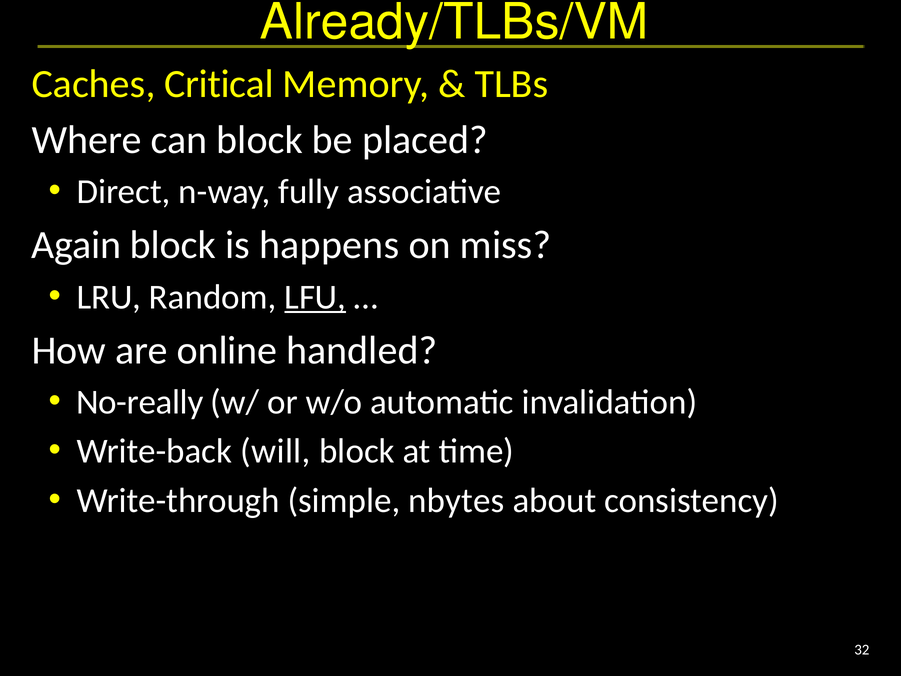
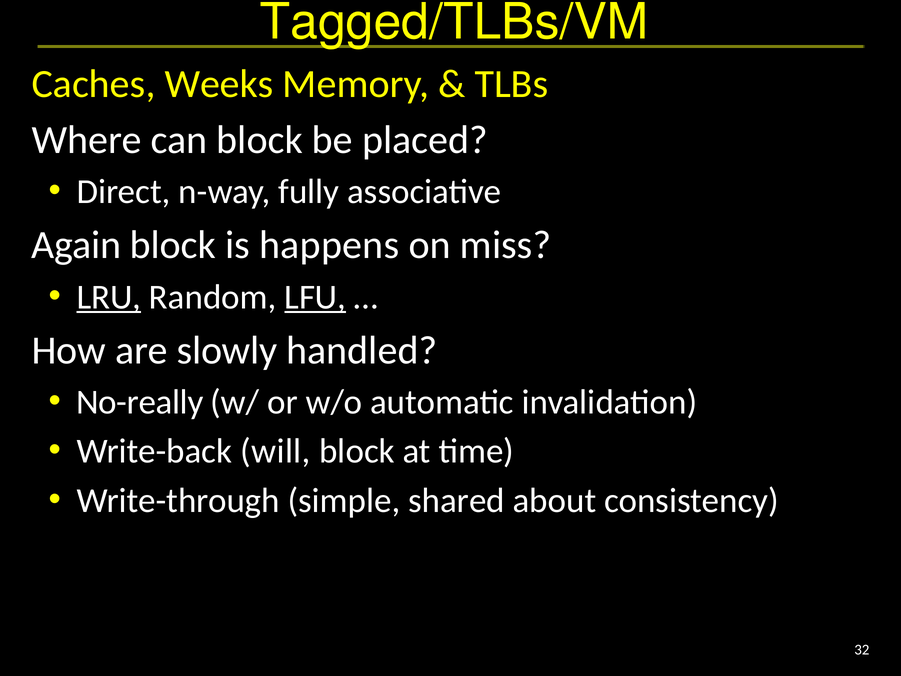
Already/TLBs/VM: Already/TLBs/VM -> Tagged/TLBs/VM (454, 22)
Critical: Critical -> Weeks (219, 84)
LRU underline: none -> present (109, 297)
online: online -> slowly (227, 350)
nbytes: nbytes -> shared (457, 500)
